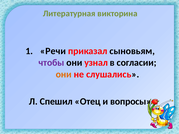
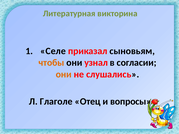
Речи: Речи -> Селе (53, 51)
чтобы colour: purple -> orange (51, 63)
Спешил: Спешил -> Глаголе (56, 102)
